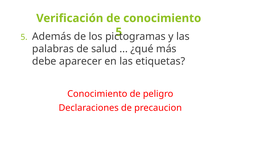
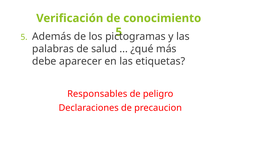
Conocimiento: Conocimiento -> Responsables (97, 94)
